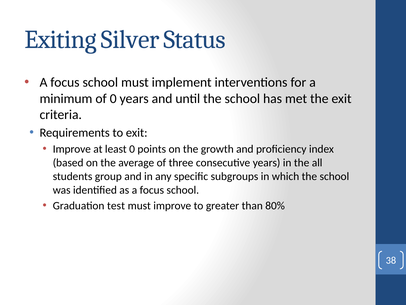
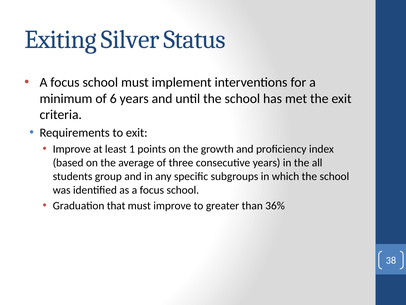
of 0: 0 -> 6 (113, 98)
least 0: 0 -> 1 (132, 149)
test: test -> that (116, 205)
80%: 80% -> 36% (275, 205)
